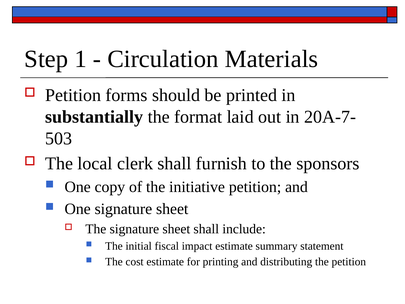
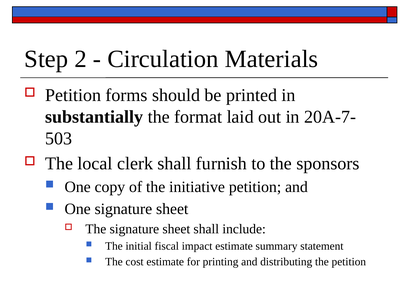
1: 1 -> 2 (81, 59)
